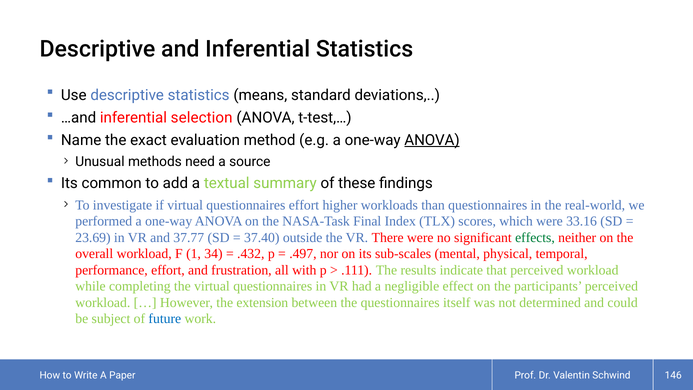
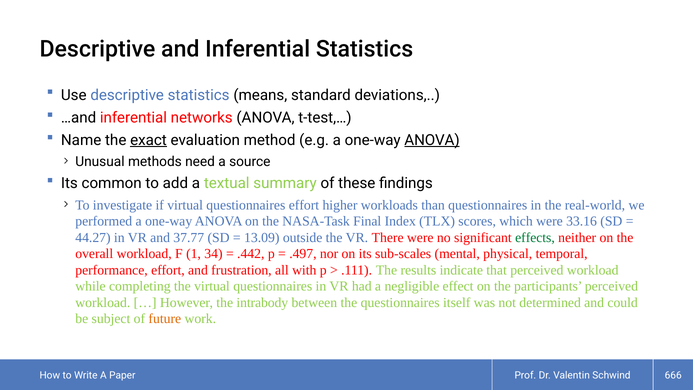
selection: selection -> networks (202, 117)
exact underline: none -> present (148, 140)
23.69: 23.69 -> 44.27 (93, 237)
37.40: 37.40 -> 13.09 (262, 237)
.432: .432 -> .442 (251, 254)
extension: extension -> intrabody (262, 302)
future colour: blue -> orange (165, 319)
146: 146 -> 666 (673, 375)
